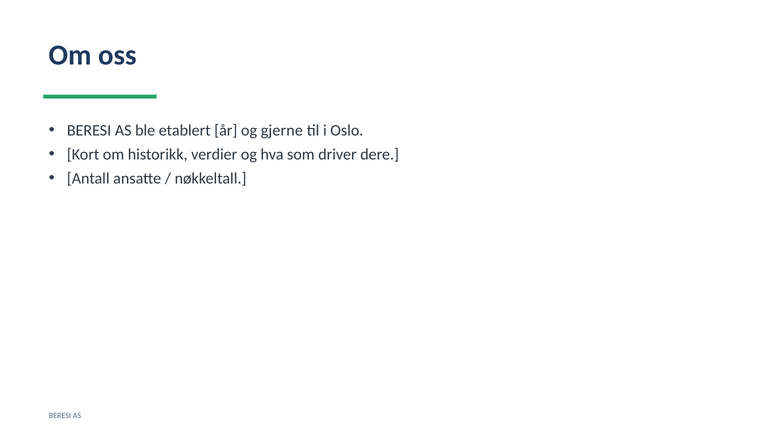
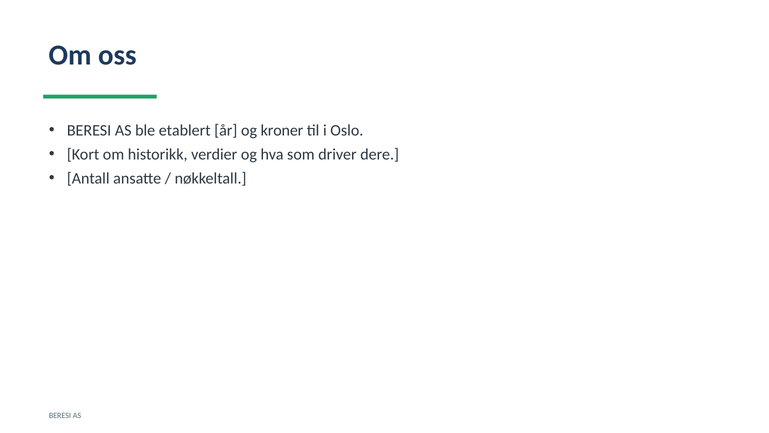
gjerne: gjerne -> kroner (282, 130)
